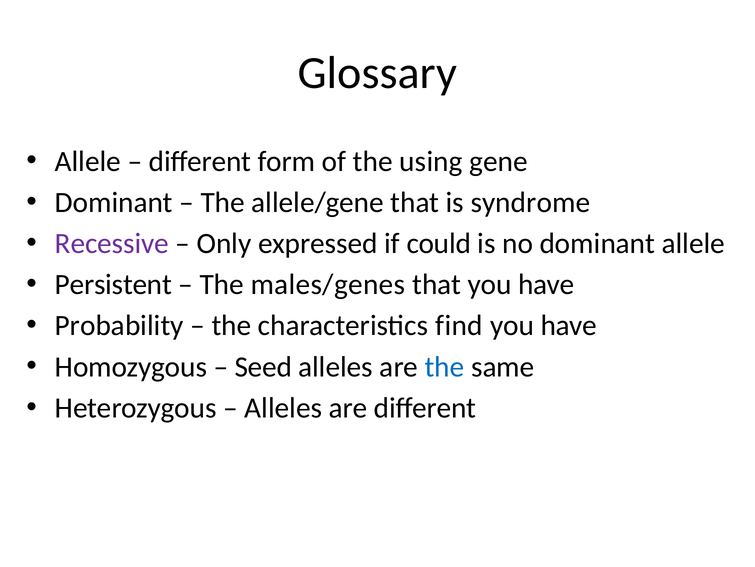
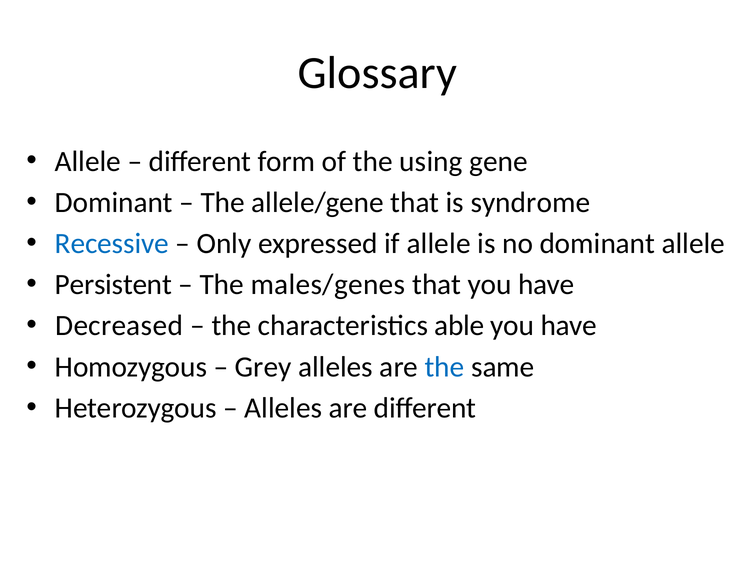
Recessive colour: purple -> blue (112, 243)
if could: could -> allele (439, 243)
Probability: Probability -> Decreased (119, 325)
find: find -> able (459, 325)
Seed: Seed -> Grey (263, 366)
